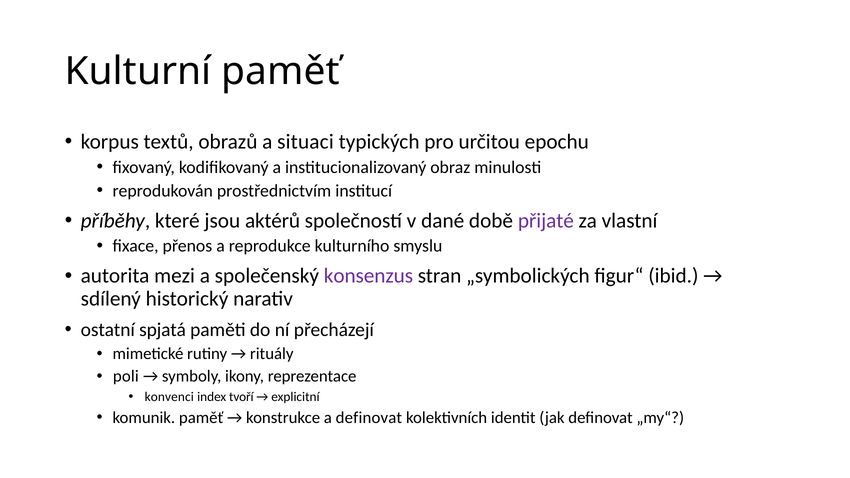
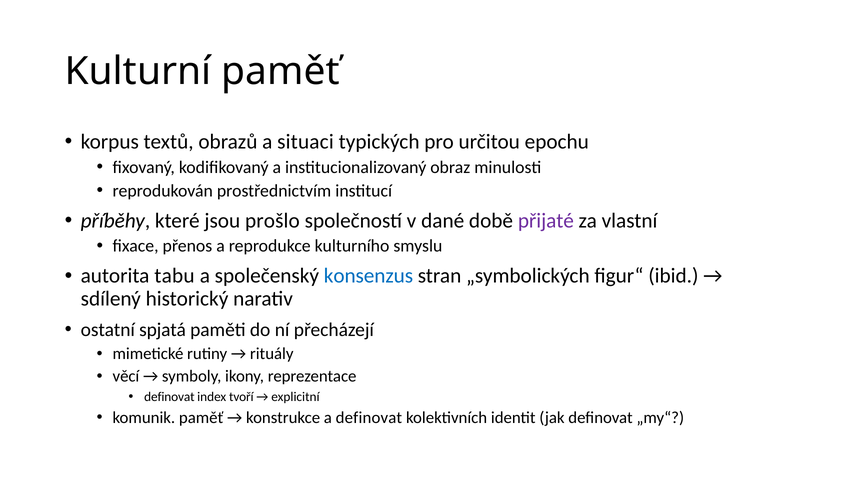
aktérů: aktérů -> prošlo (272, 221)
mezi: mezi -> tabu (174, 276)
konsenzus colour: purple -> blue (368, 276)
poli: poli -> věcí (126, 376)
konvenci: konvenci -> definovat (169, 397)
